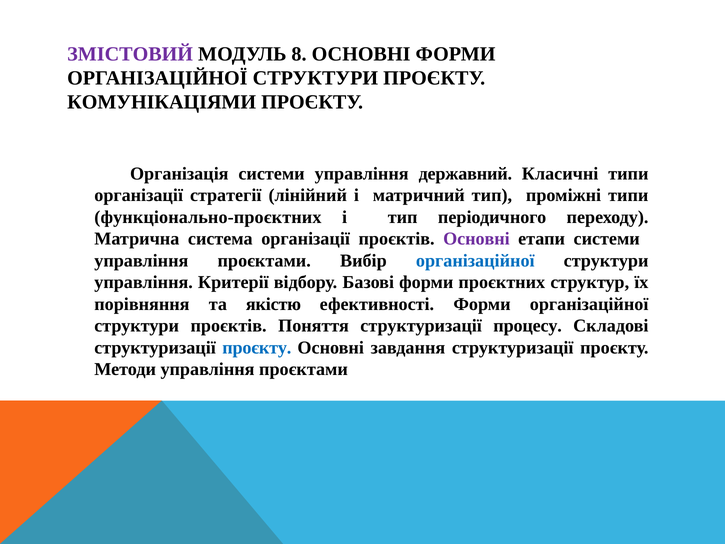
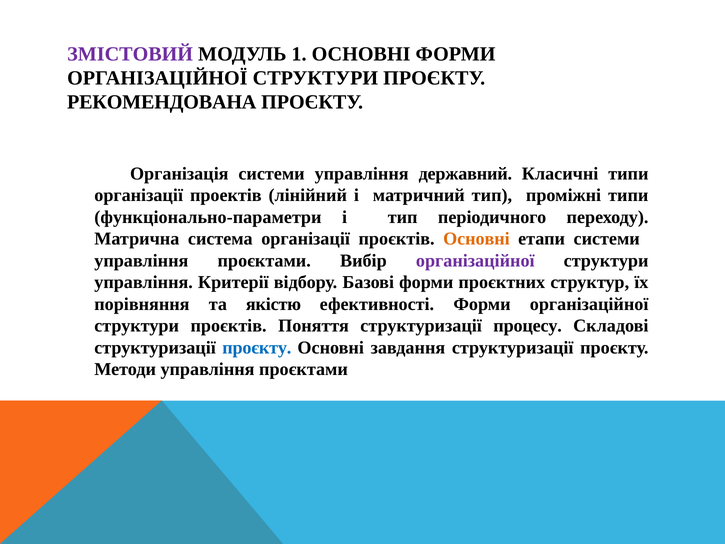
8: 8 -> 1 (299, 54)
КОМУНІКАЦІЯМИ: КОМУНІКАЦІЯМИ -> РЕКОМЕНДОВАНА (162, 102)
стратегії: стратегії -> проектів (226, 195)
функціонально-проєктних: функціонально-проєктних -> функціонально-параметри (208, 217)
Основні colour: purple -> orange (476, 239)
організаційної colour: blue -> purple (475, 260)
